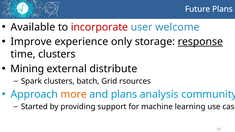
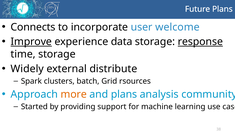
Available: Available -> Connects (33, 27)
incorporate colour: red -> black (99, 27)
Improve underline: none -> present (31, 42)
only: only -> data (122, 42)
time clusters: clusters -> storage (57, 54)
Mining: Mining -> Widely (27, 69)
